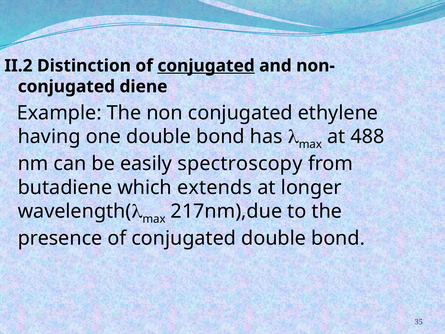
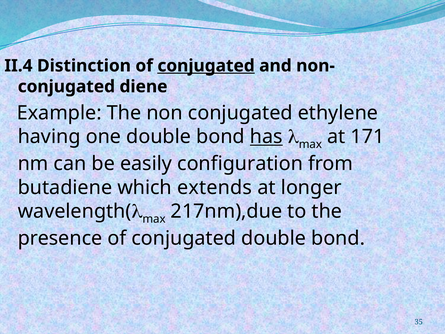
II.2: II.2 -> II.4 (18, 66)
has underline: none -> present (266, 137)
488: 488 -> 171 (367, 137)
spectroscopy: spectroscopy -> configuration (240, 164)
